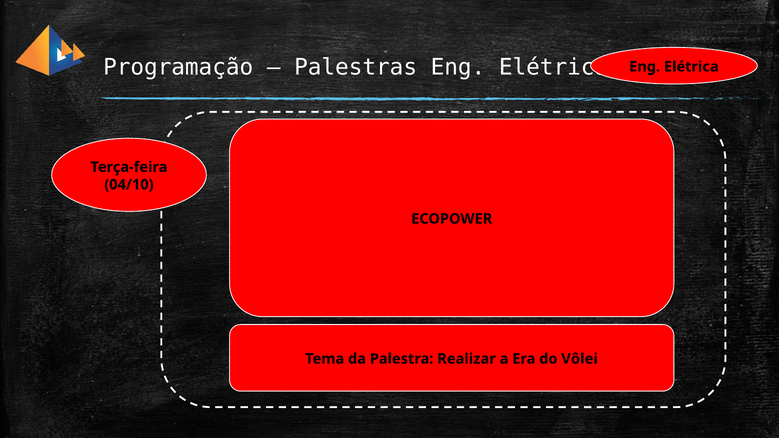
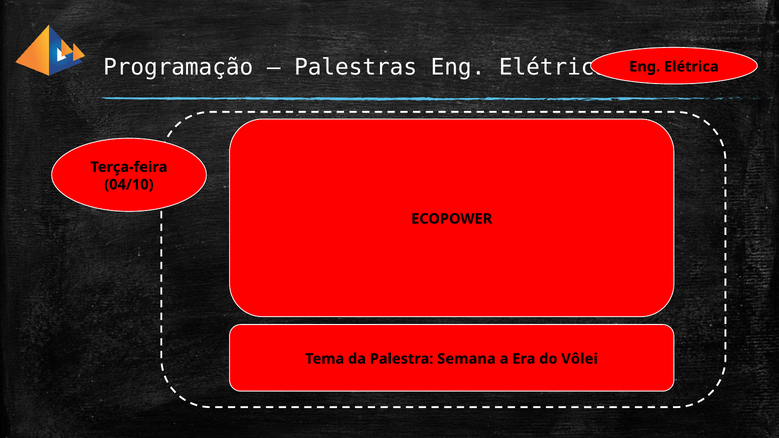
Realizar: Realizar -> Semana (466, 359)
